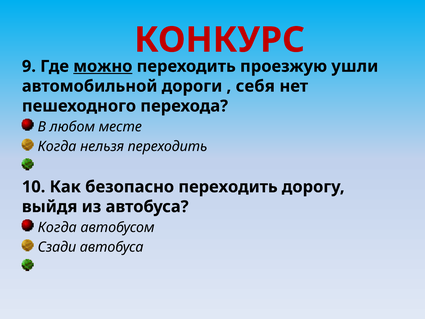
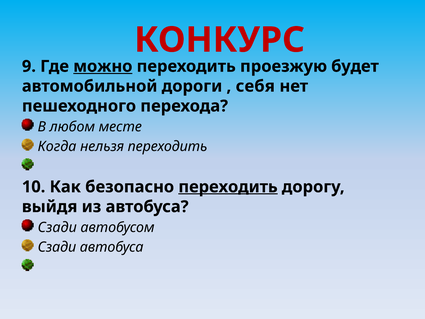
ушли: ушли -> будет (355, 66)
переходить underline: none -> present (228, 187)
Когда: Когда -> Сзади (57, 227)
